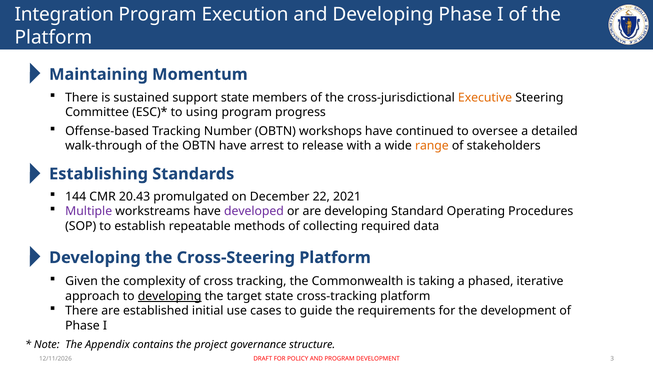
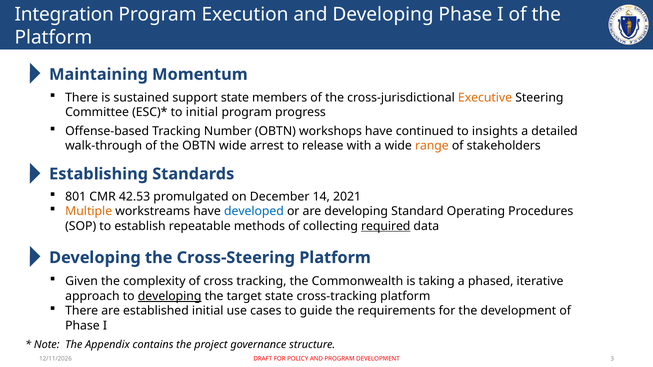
to using: using -> initial (202, 113)
oversee: oversee -> insights (495, 131)
OBTN have: have -> wide (233, 146)
144: 144 -> 801 (76, 197)
20.43: 20.43 -> 42.53 (135, 197)
22: 22 -> 14 (321, 197)
Multiple colour: purple -> orange (89, 212)
developed colour: purple -> blue (254, 212)
required underline: none -> present (386, 226)
